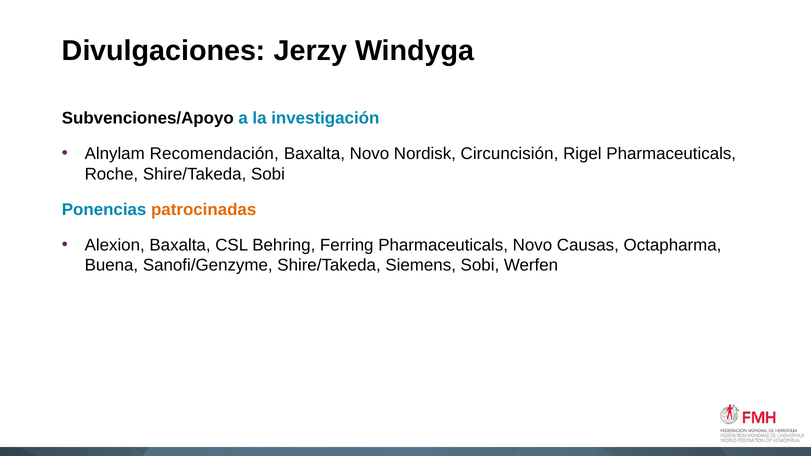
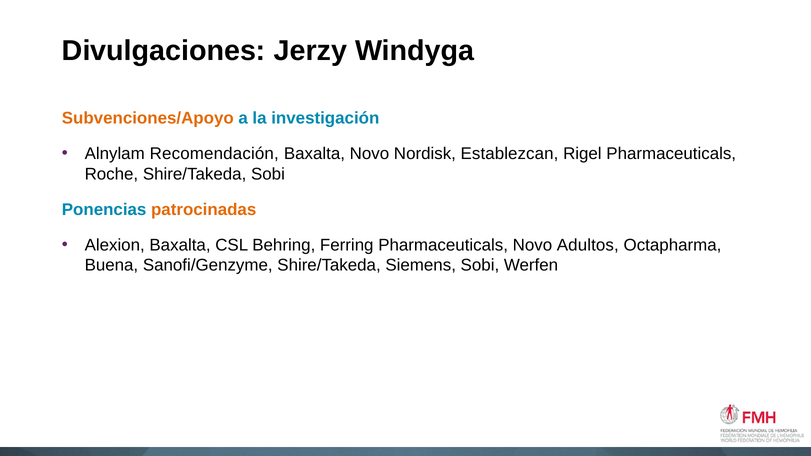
Subvenciones/Apoyo colour: black -> orange (148, 118)
Circuncisión: Circuncisión -> Establezcan (509, 154)
Causas: Causas -> Adultos (588, 245)
